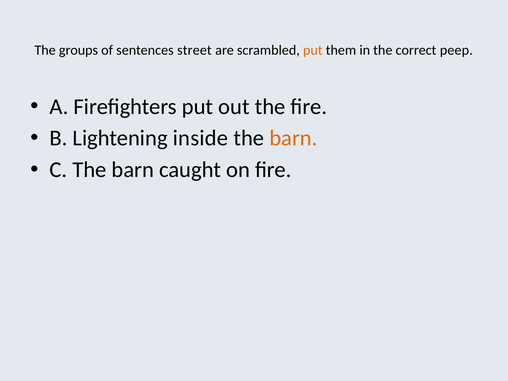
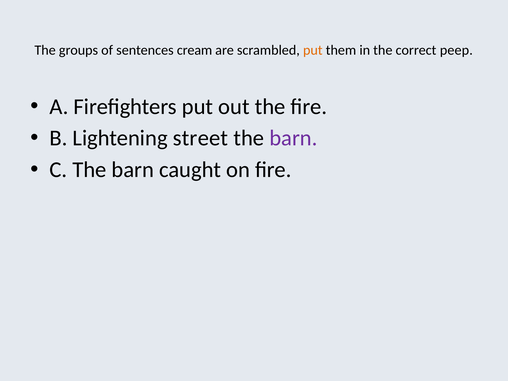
street: street -> cream (195, 50)
inside: inside -> street (200, 138)
barn colour: orange -> purple (293, 138)
